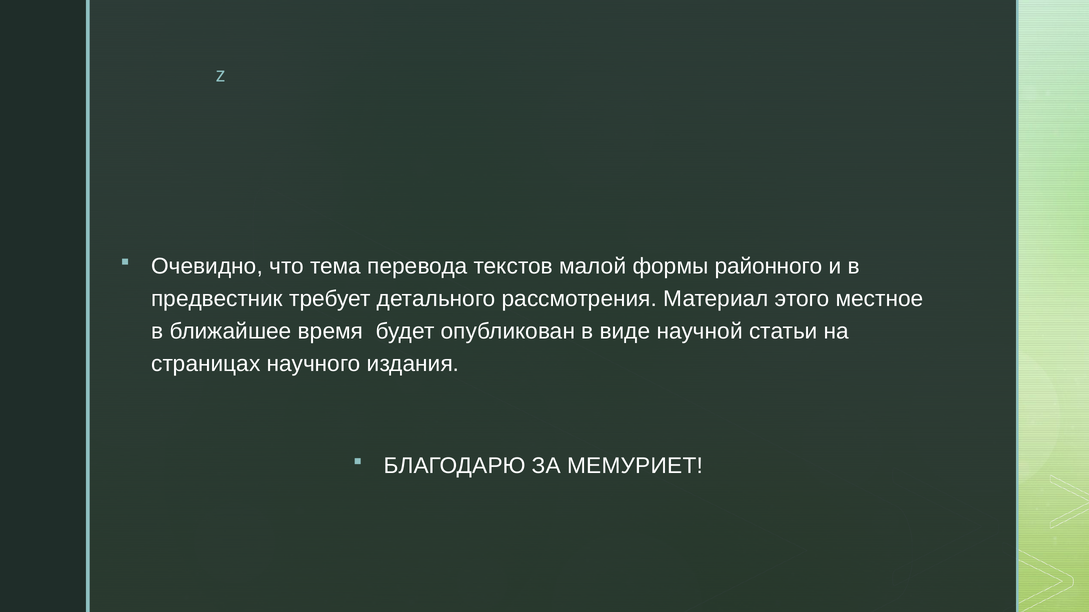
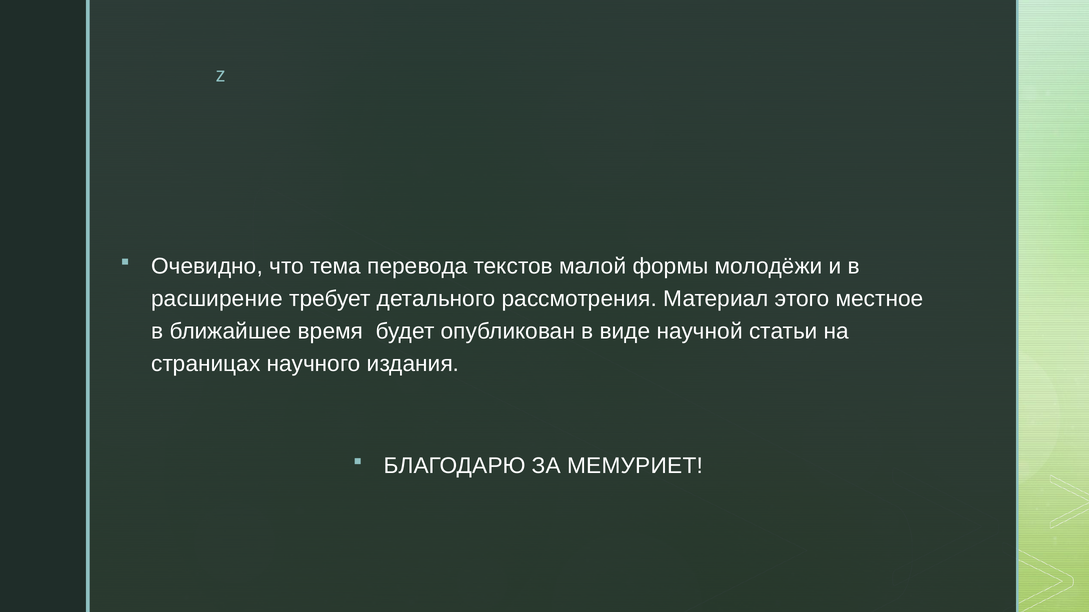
районного: районного -> молодёжи (769, 266)
предвестник: предвестник -> расширение (217, 299)
